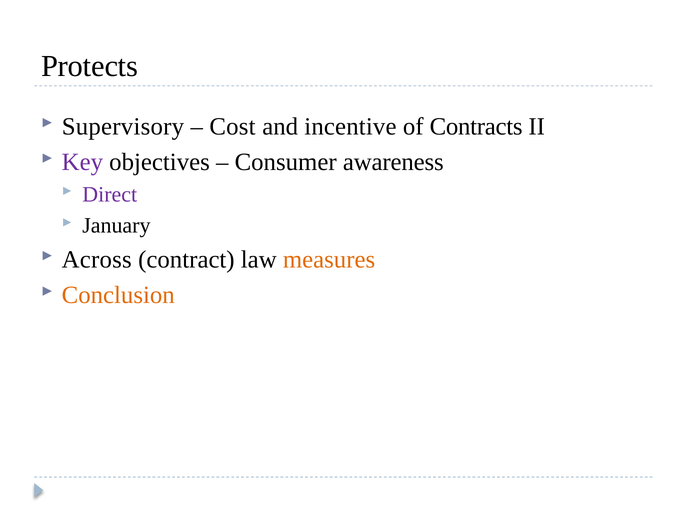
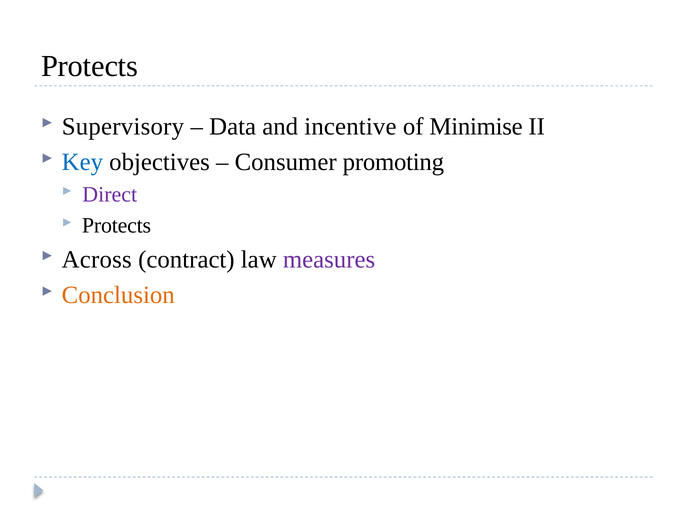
Cost: Cost -> Data (233, 127)
Contracts: Contracts -> Minimise (476, 127)
Key colour: purple -> blue (82, 162)
awareness: awareness -> promoting (393, 162)
January: January -> Protects (117, 226)
measures colour: orange -> purple (329, 260)
